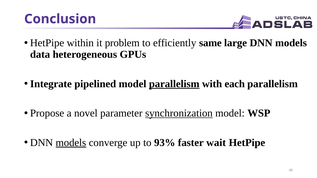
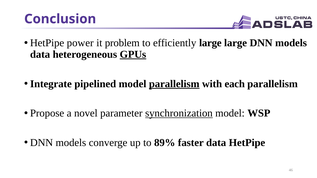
within: within -> power (80, 43)
efficiently same: same -> large (210, 43)
GPUs underline: none -> present (133, 54)
models underline: present -> none (71, 143)
93%: 93% -> 89% (165, 143)
faster wait: wait -> data (216, 143)
